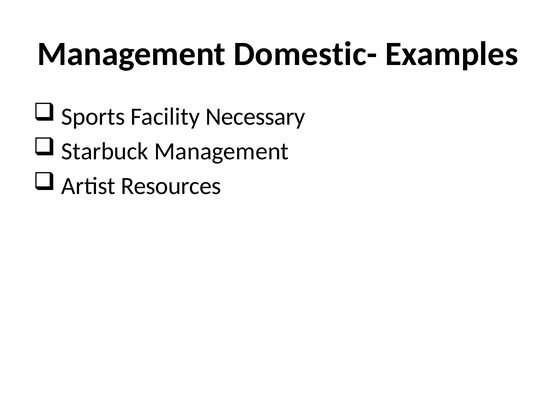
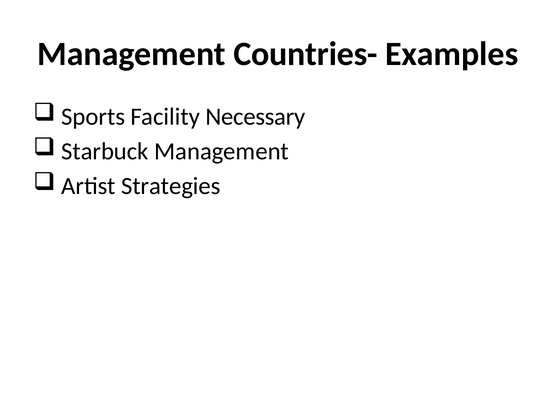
Domestic-: Domestic- -> Countries- (305, 54)
Resources: Resources -> Strategies (171, 186)
